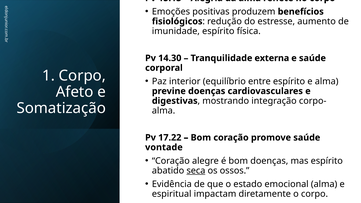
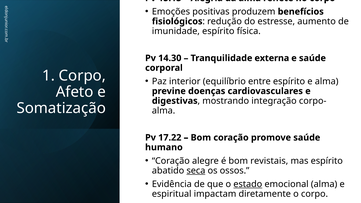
vontade: vontade -> humano (164, 147)
bom doenças: doenças -> revistais (269, 161)
estado underline: none -> present (248, 184)
